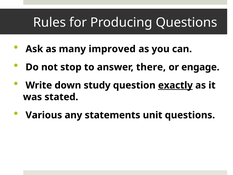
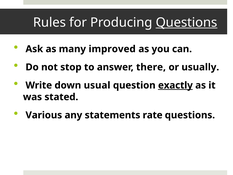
Questions underline: none -> present (187, 22)
engage: engage -> usually (200, 67)
study: study -> usual (97, 85)
unit: unit -> rate (153, 115)
